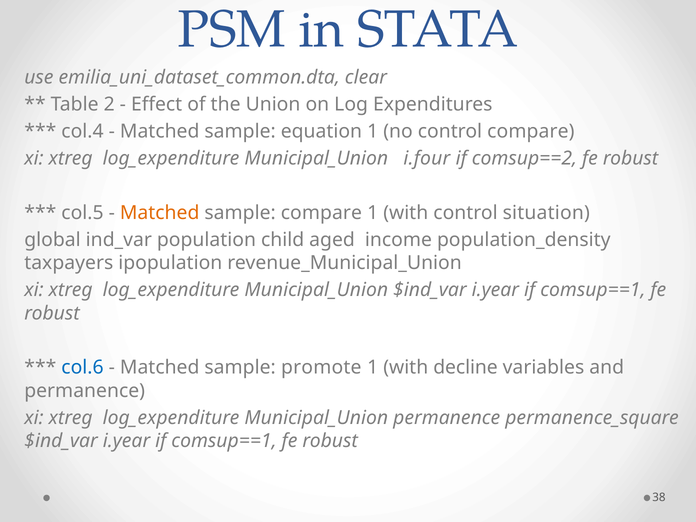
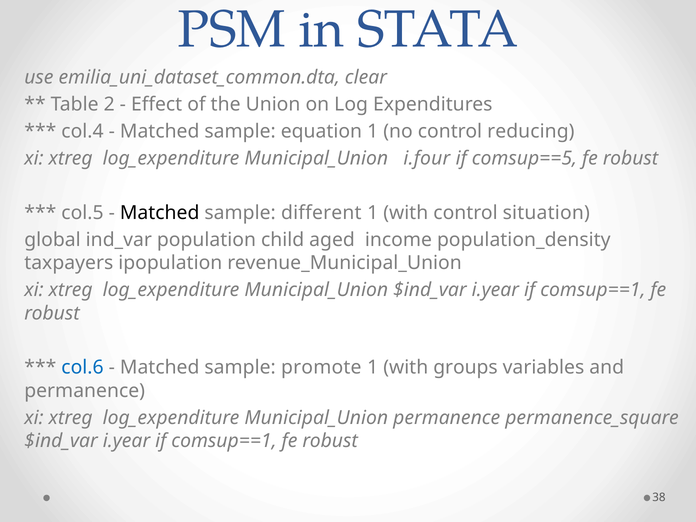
control compare: compare -> reducing (531, 132)
comsup==2: comsup==2 -> comsup==5 (524, 159)
Matched colour: orange -> black (160, 213)
sample compare: compare -> different (321, 213)
decline: decline -> groups (465, 367)
